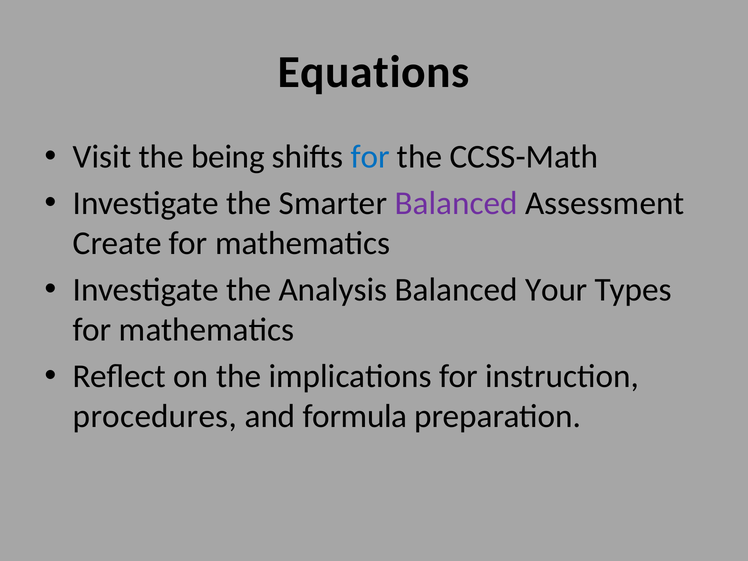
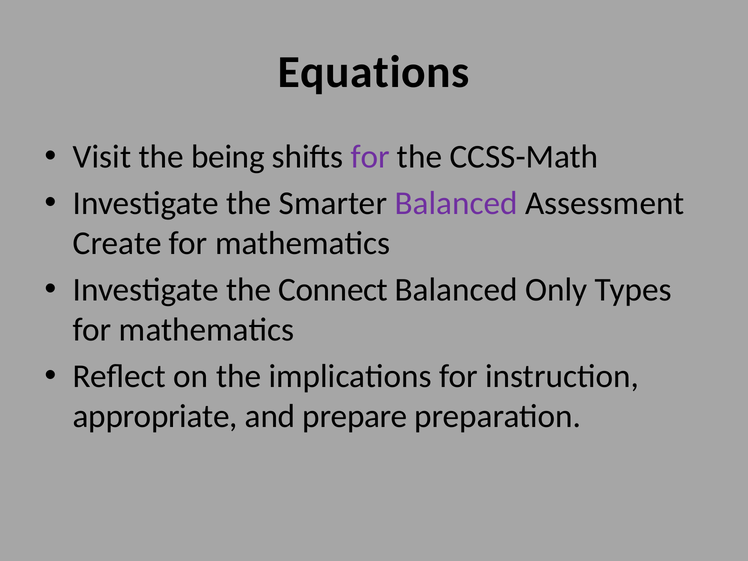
for colour: blue -> purple (370, 157)
Analysis: Analysis -> Connect (333, 290)
Your: Your -> Only (556, 290)
procedures: procedures -> appropriate (155, 416)
formula: formula -> prepare (355, 416)
